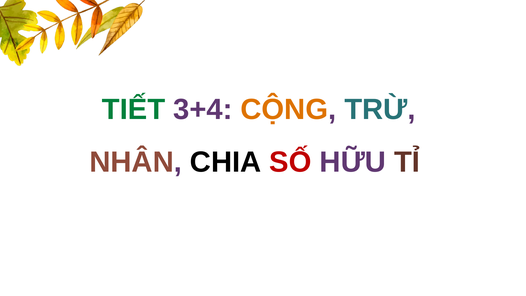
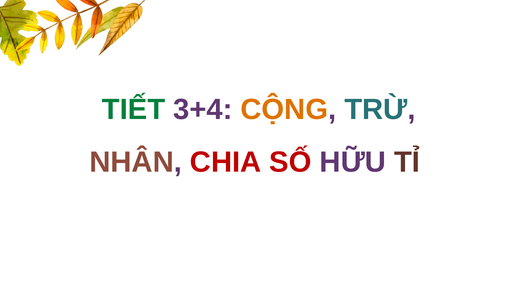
CHIA colour: black -> red (226, 162)
